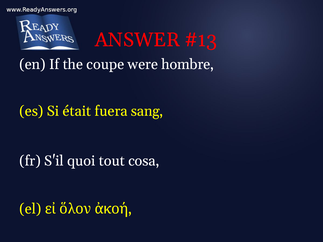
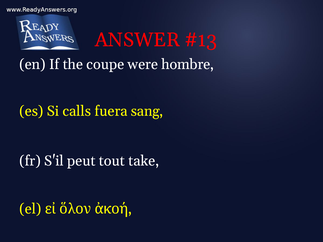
était: était -> calls (77, 111)
quoi: quoi -> peut (81, 161)
cosa: cosa -> take (144, 161)
